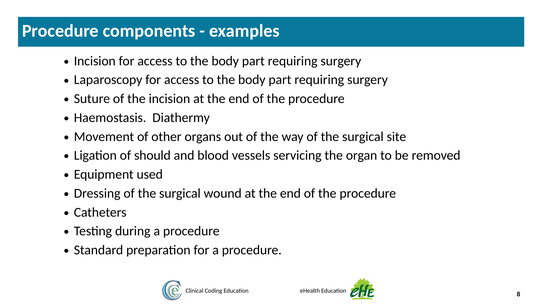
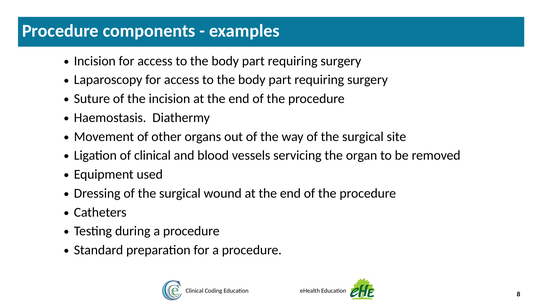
of should: should -> clinical (152, 155)
